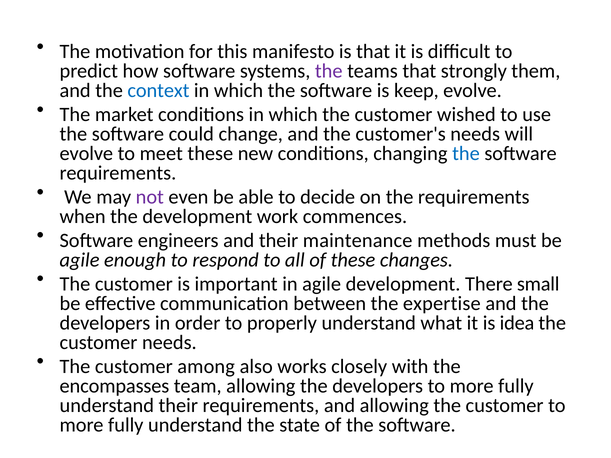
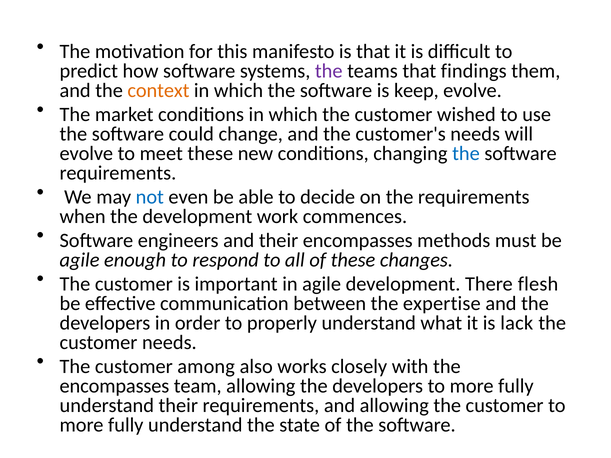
strongly: strongly -> findings (474, 71)
context colour: blue -> orange (158, 91)
not colour: purple -> blue (150, 197)
their maintenance: maintenance -> encompasses (358, 241)
small: small -> flesh (538, 284)
idea: idea -> lack (517, 323)
